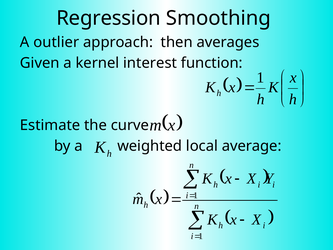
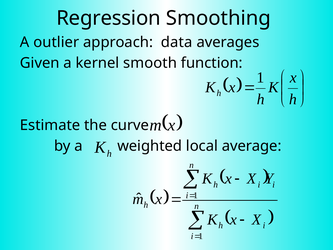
then: then -> data (177, 42)
interest: interest -> smooth (150, 63)
